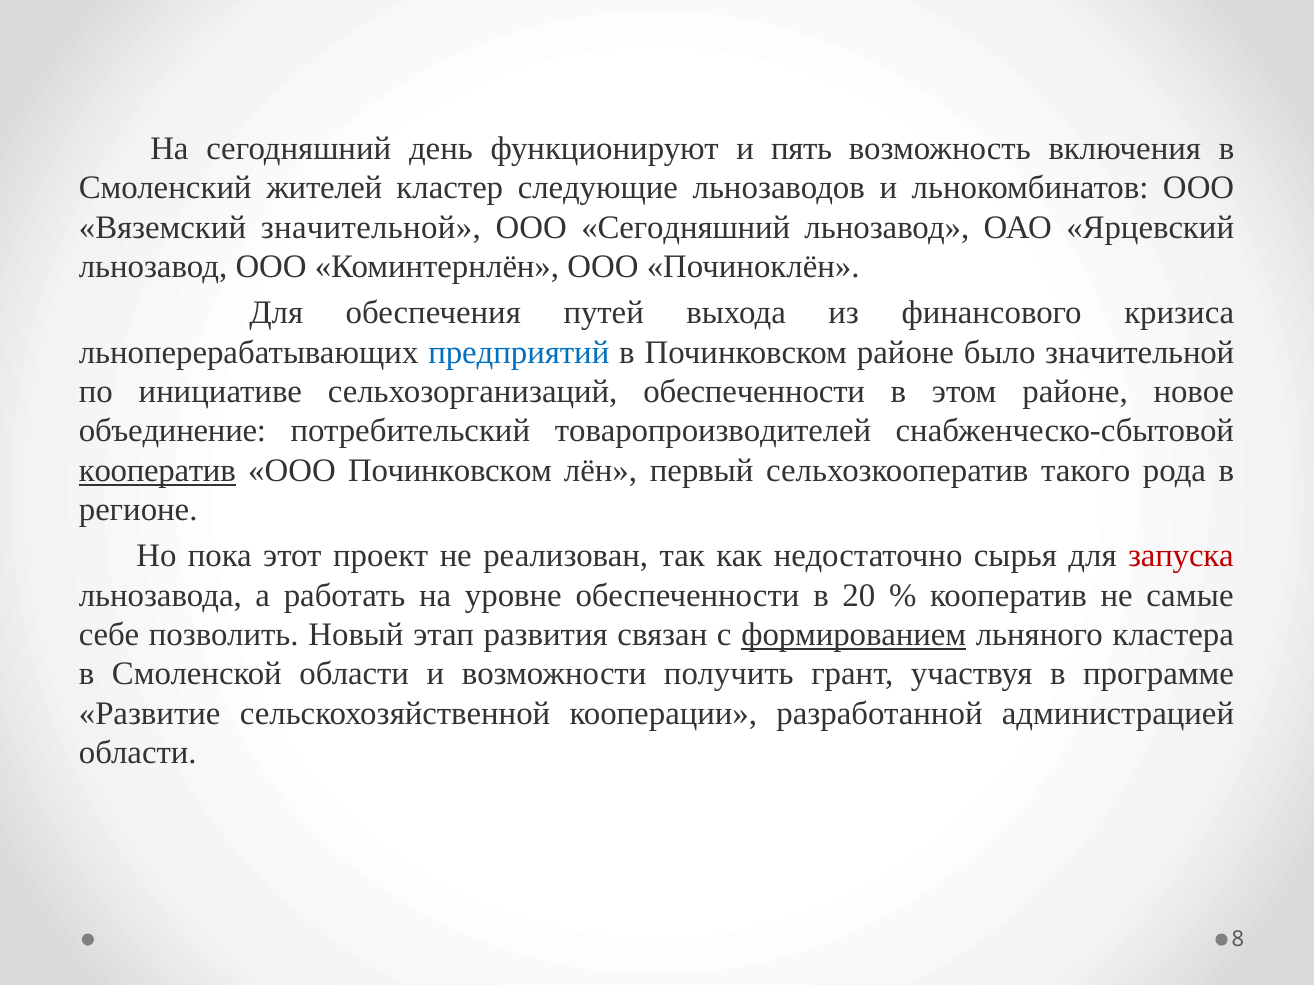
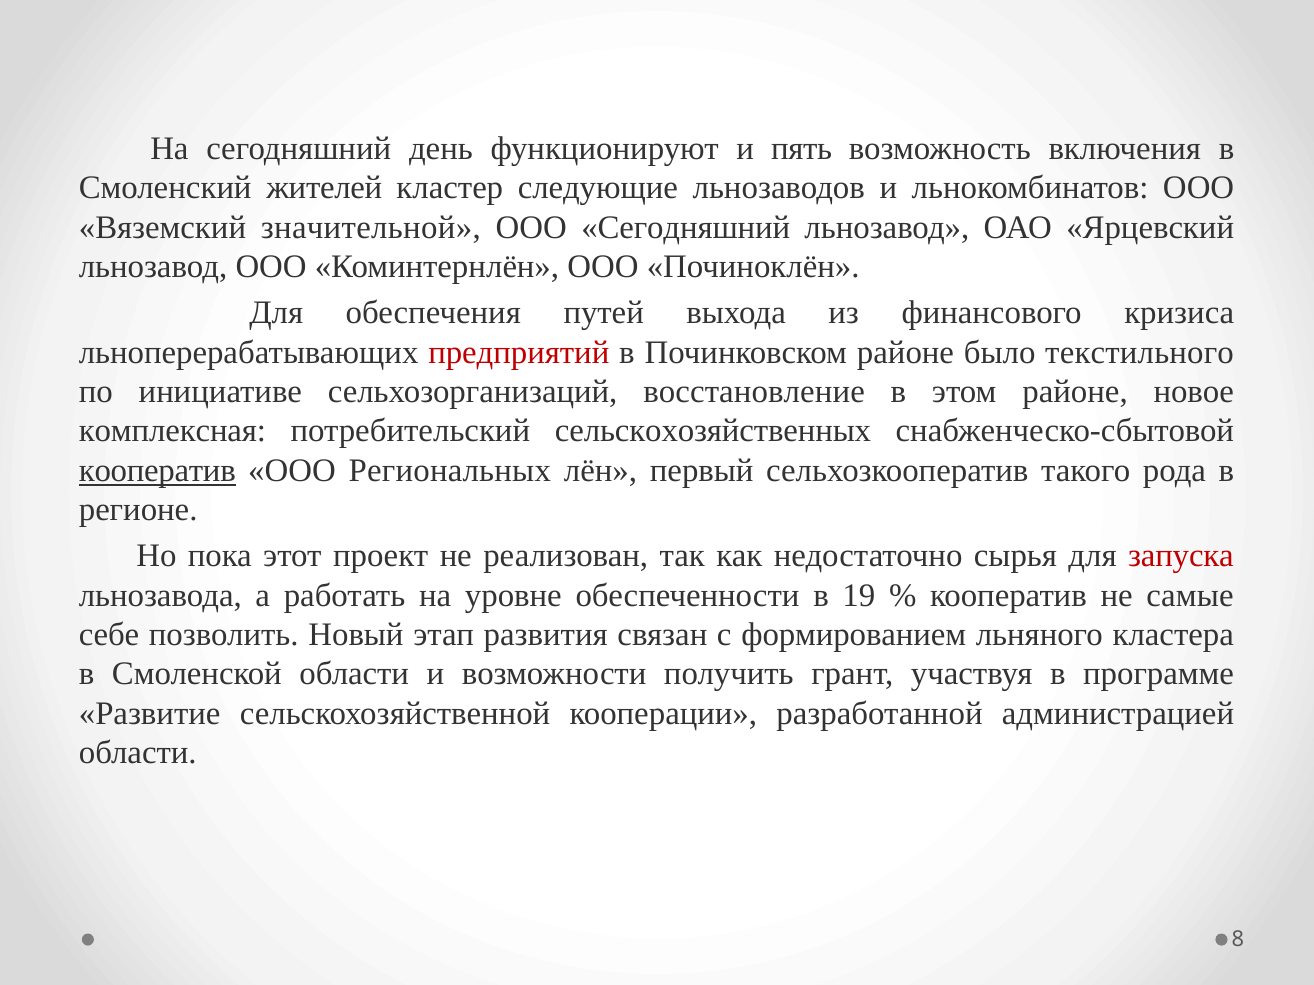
предприятий colour: blue -> red (519, 352)
было значительной: значительной -> текстильного (1140, 352)
сельхозорганизаций обеспеченности: обеспеченности -> восстановление (754, 392)
объединение: объединение -> комплексная (172, 431)
товаропроизводителей: товаропроизводителей -> сельскохозяйственных (713, 431)
ООО Починковском: Починковском -> Региональных (450, 471)
20: 20 -> 19 (859, 596)
формированием underline: present -> none (854, 635)
